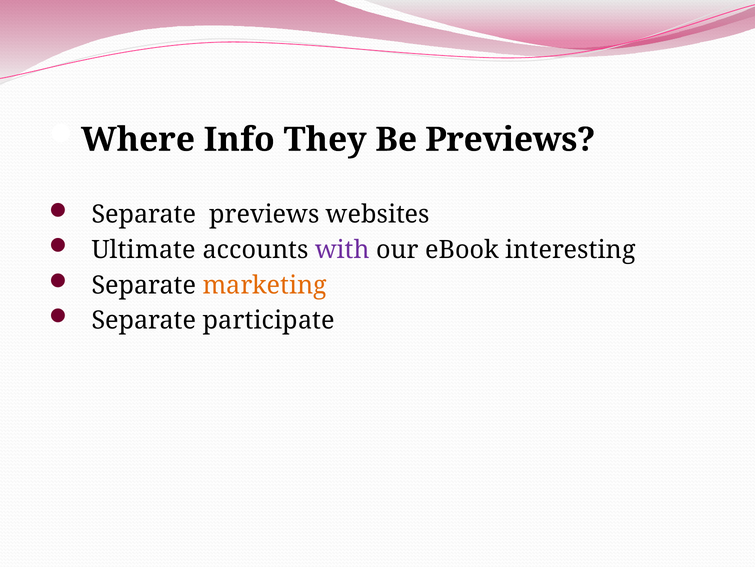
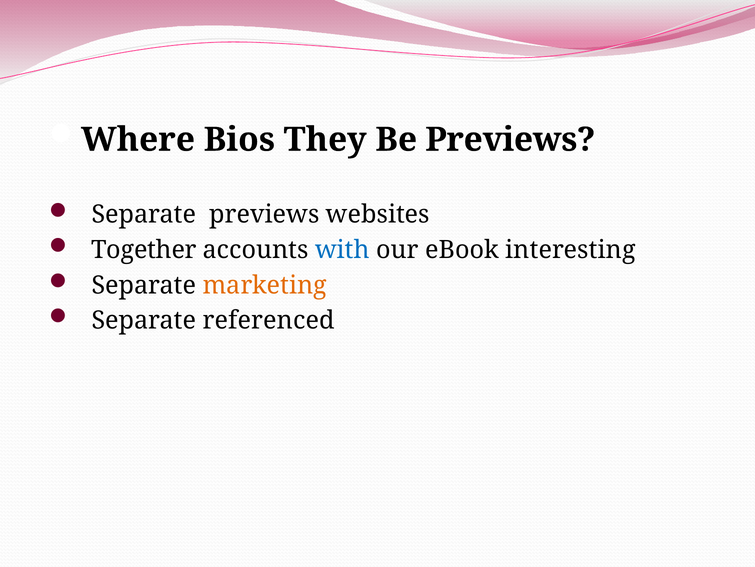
Info: Info -> Bios (239, 139)
Ultimate: Ultimate -> Together (144, 250)
with colour: purple -> blue (342, 250)
participate: participate -> referenced (269, 320)
